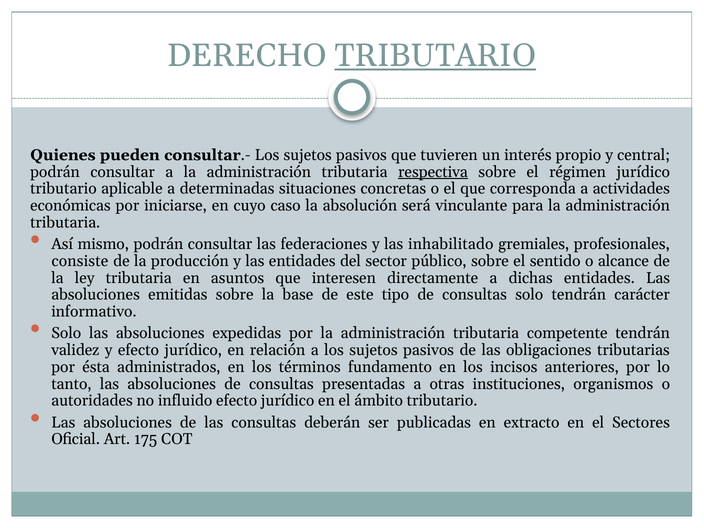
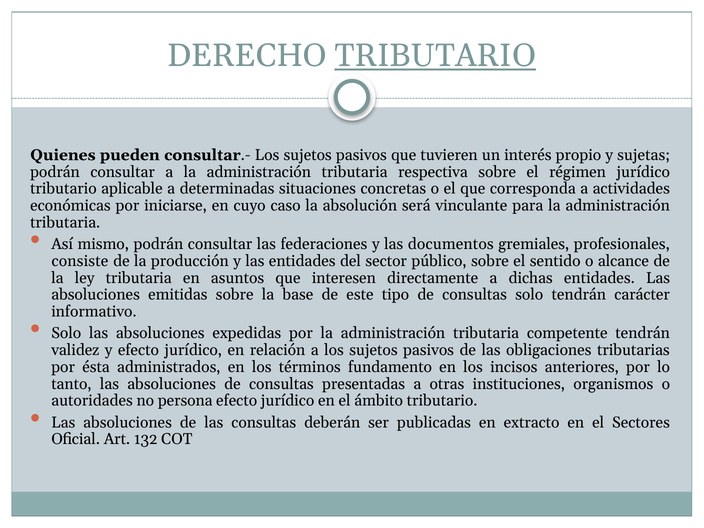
central: central -> sujetas (644, 155)
respectiva underline: present -> none (433, 172)
inhabilitado: inhabilitado -> documentos (451, 244)
influido: influido -> persona (185, 401)
175: 175 -> 132 (146, 439)
